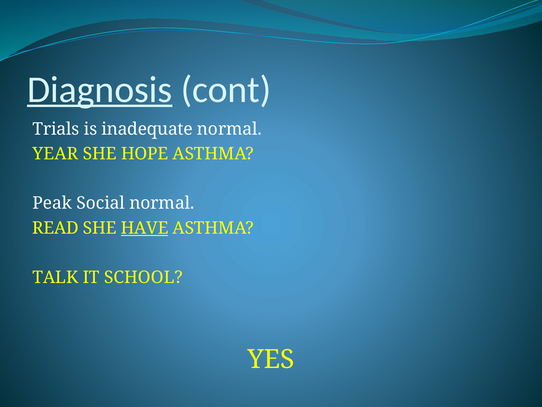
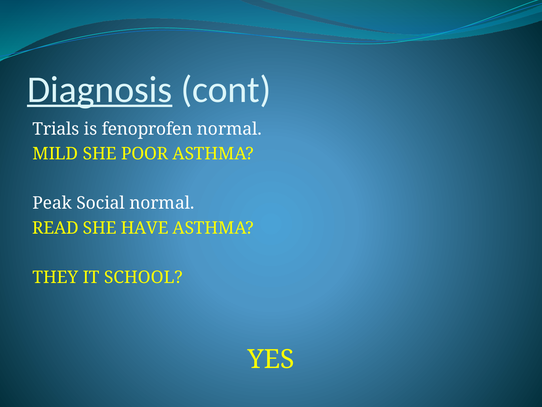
inadequate: inadequate -> fenoprofen (147, 129)
YEAR: YEAR -> MILD (55, 154)
HOPE: HOPE -> POOR (145, 154)
HAVE underline: present -> none (145, 228)
TALK: TALK -> THEY (55, 277)
